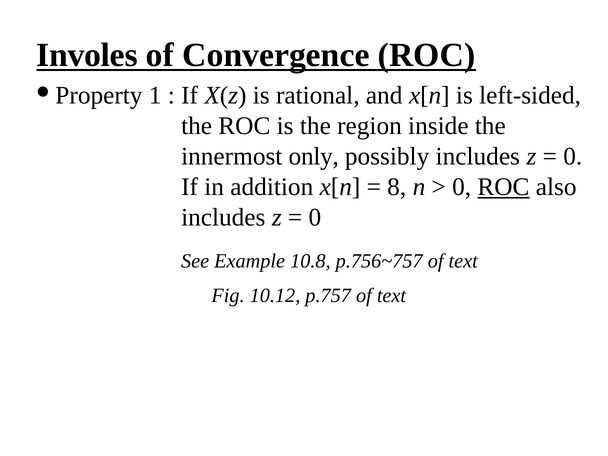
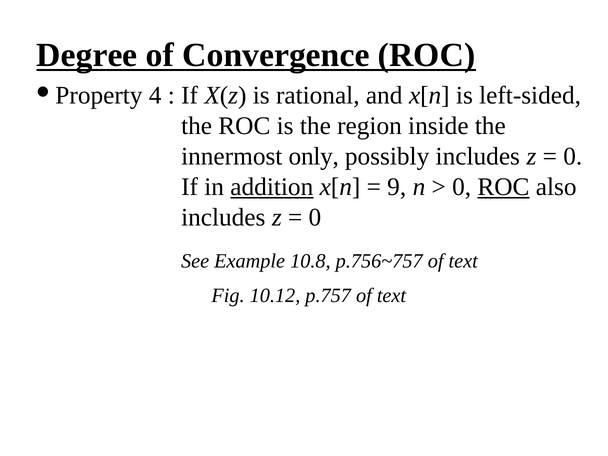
Involes: Involes -> Degree (87, 55)
1: 1 -> 4 (155, 96)
addition underline: none -> present (272, 187)
8: 8 -> 9 (397, 187)
